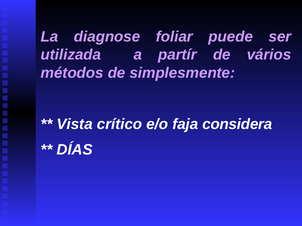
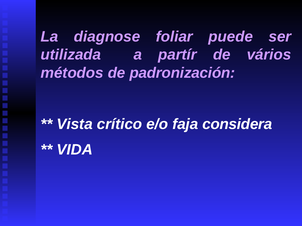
simplesmente: simplesmente -> padronización (182, 73)
DÍAS: DÍAS -> VIDA (75, 150)
